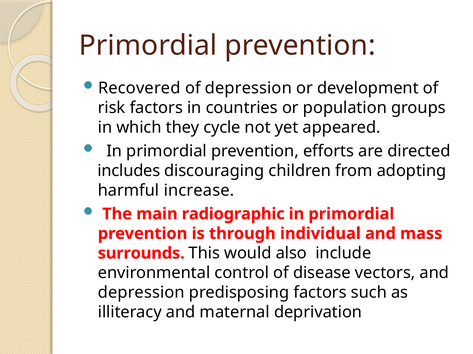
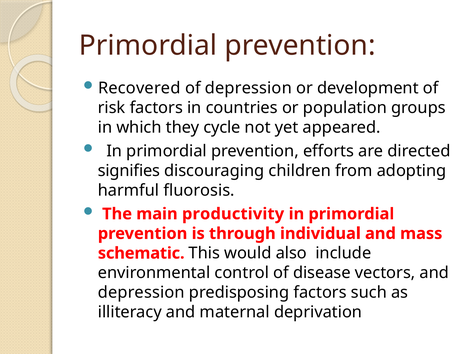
includes: includes -> signifies (129, 171)
increase: increase -> fluorosis (199, 191)
radiographic: radiographic -> productivity (233, 214)
surrounds: surrounds -> schematic (141, 254)
